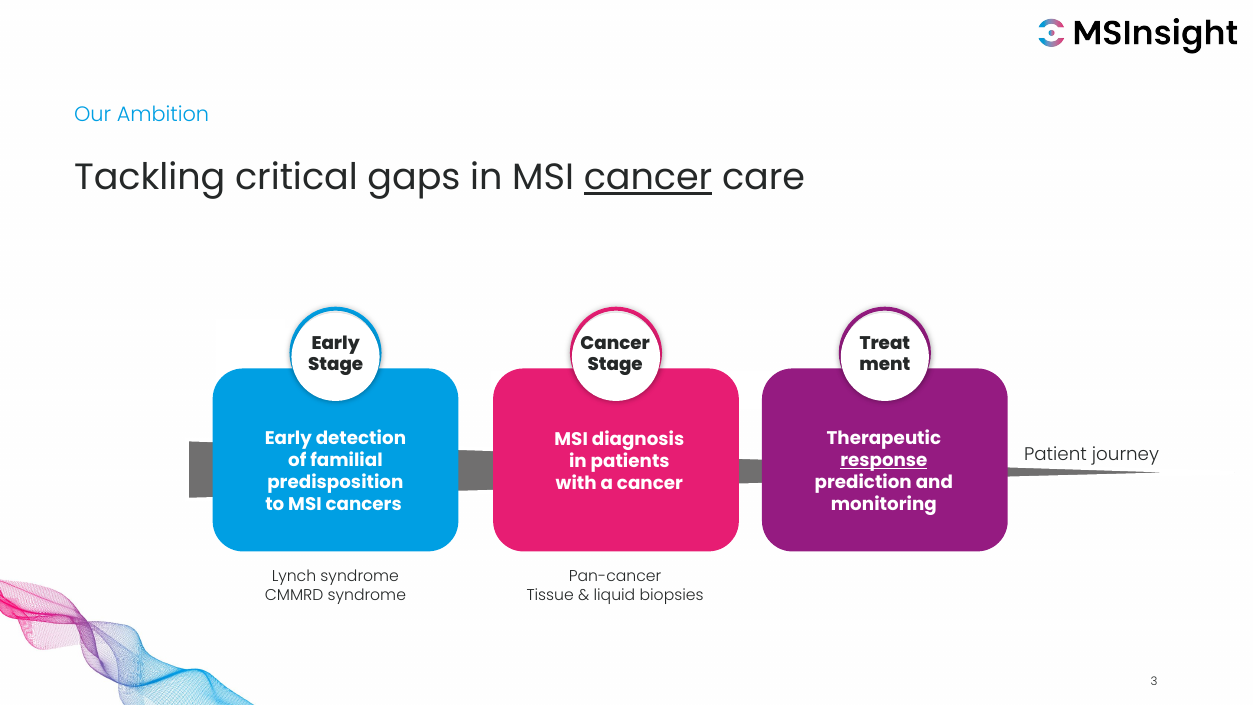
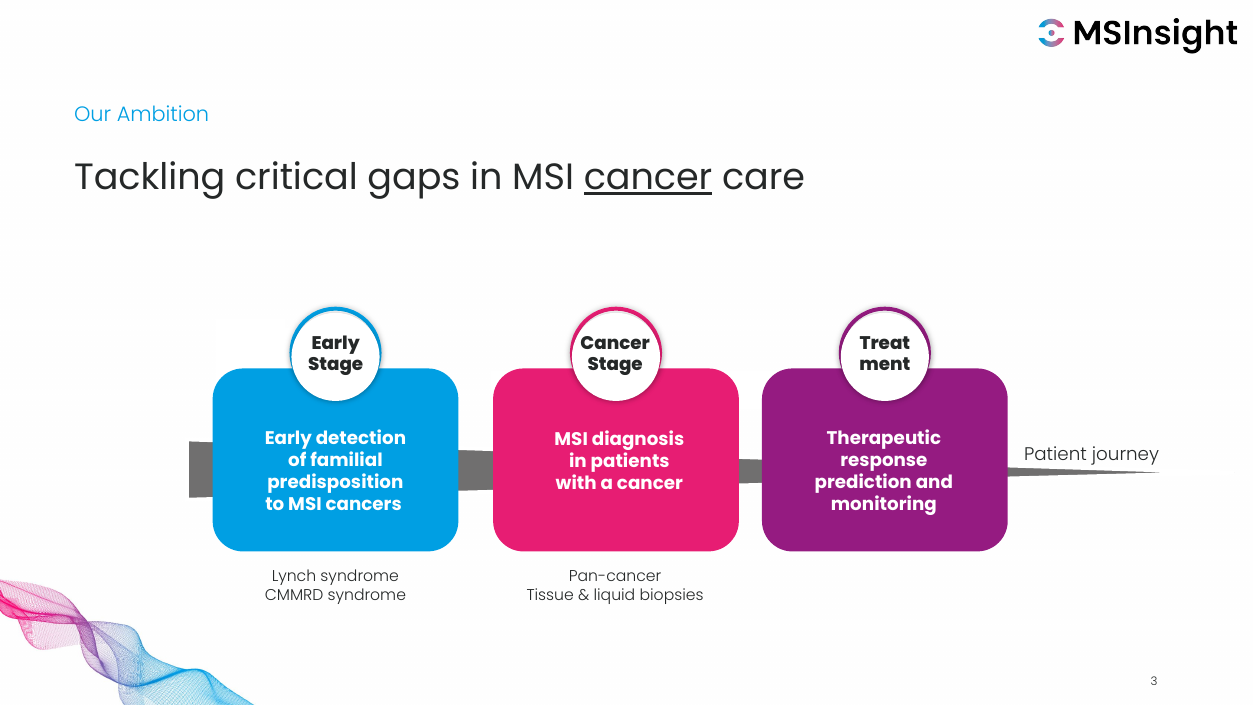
response underline: present -> none (884, 460)
